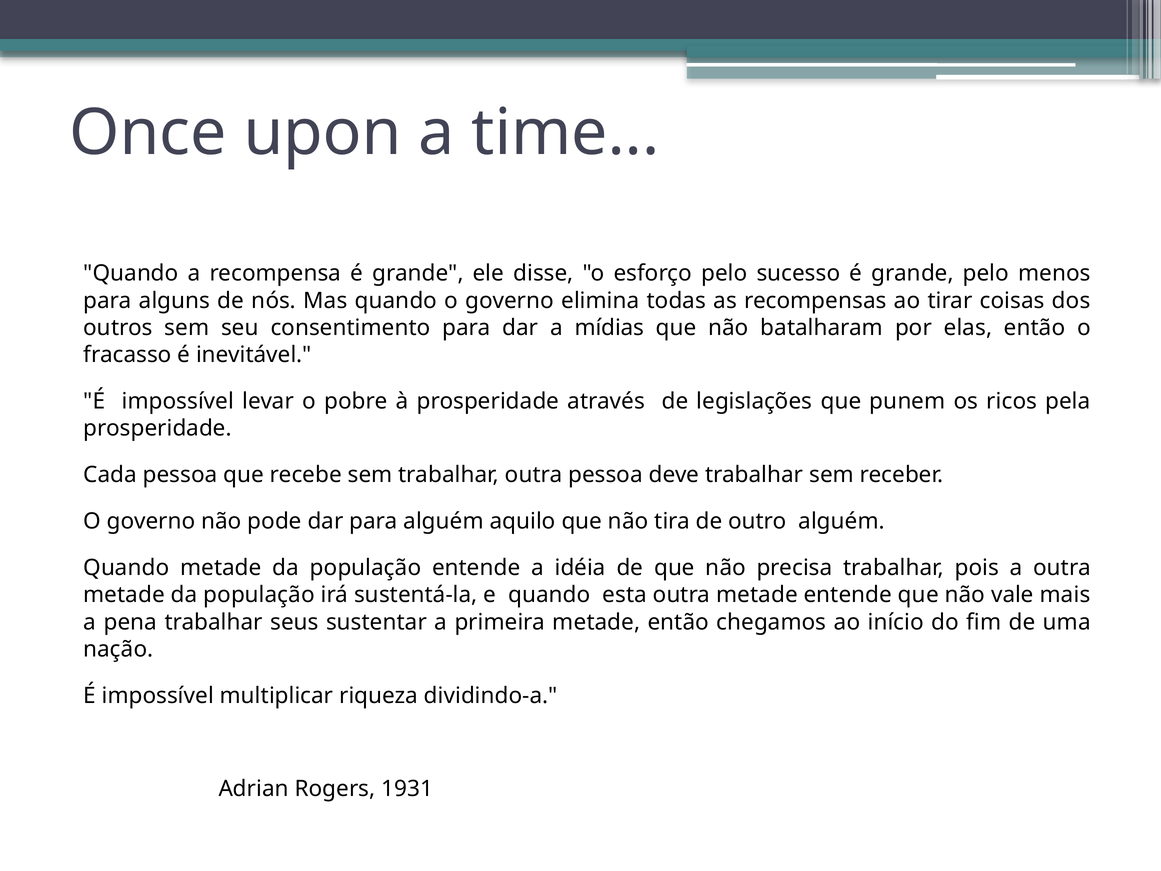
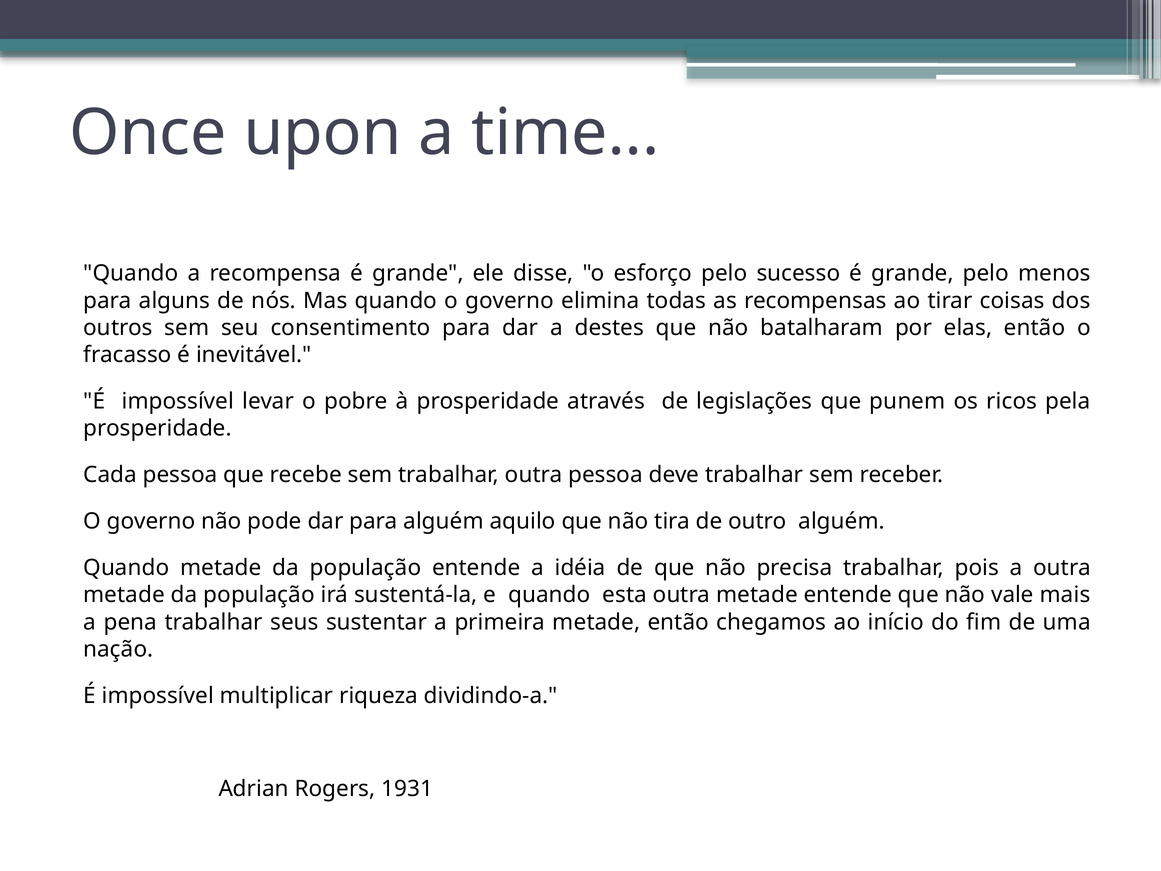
mídias: mídias -> destes (609, 328)
